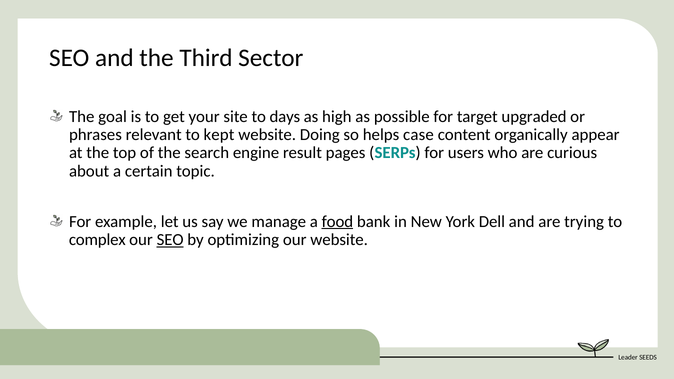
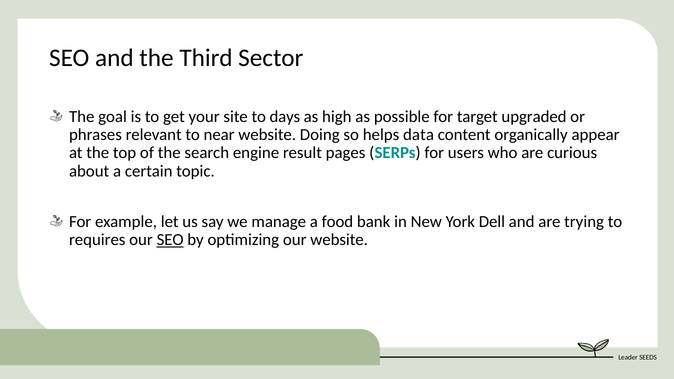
kept: kept -> near (219, 135)
case: case -> data (418, 135)
food underline: present -> none (337, 222)
complex: complex -> requires (97, 240)
